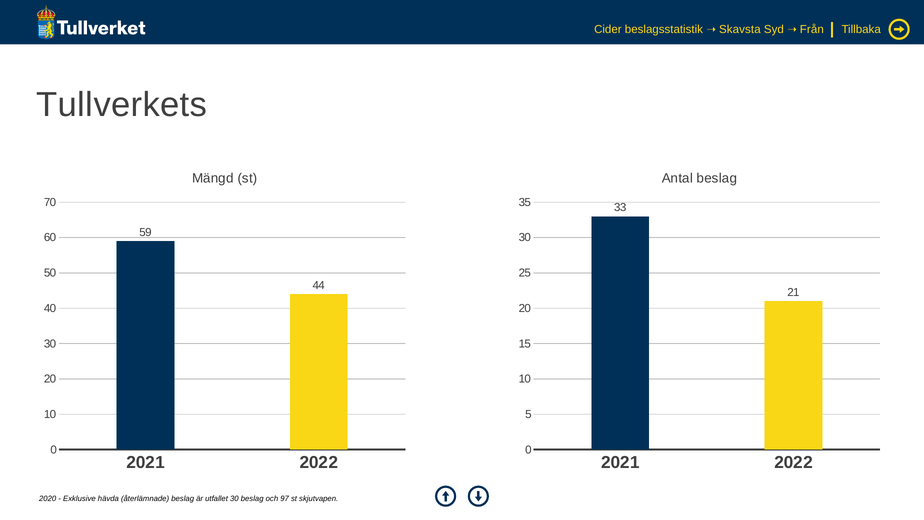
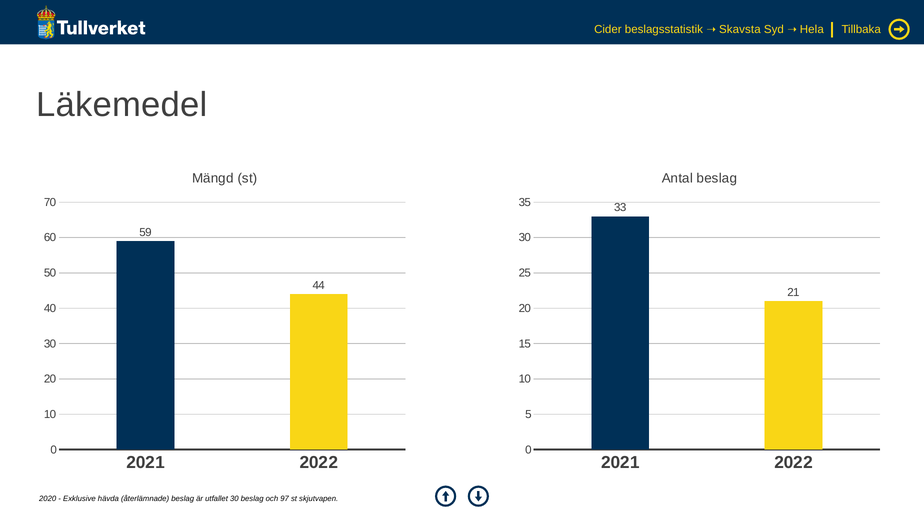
Från: Från -> Hela (812, 29)
Tullverkets: Tullverkets -> Läkemedel (122, 105)
